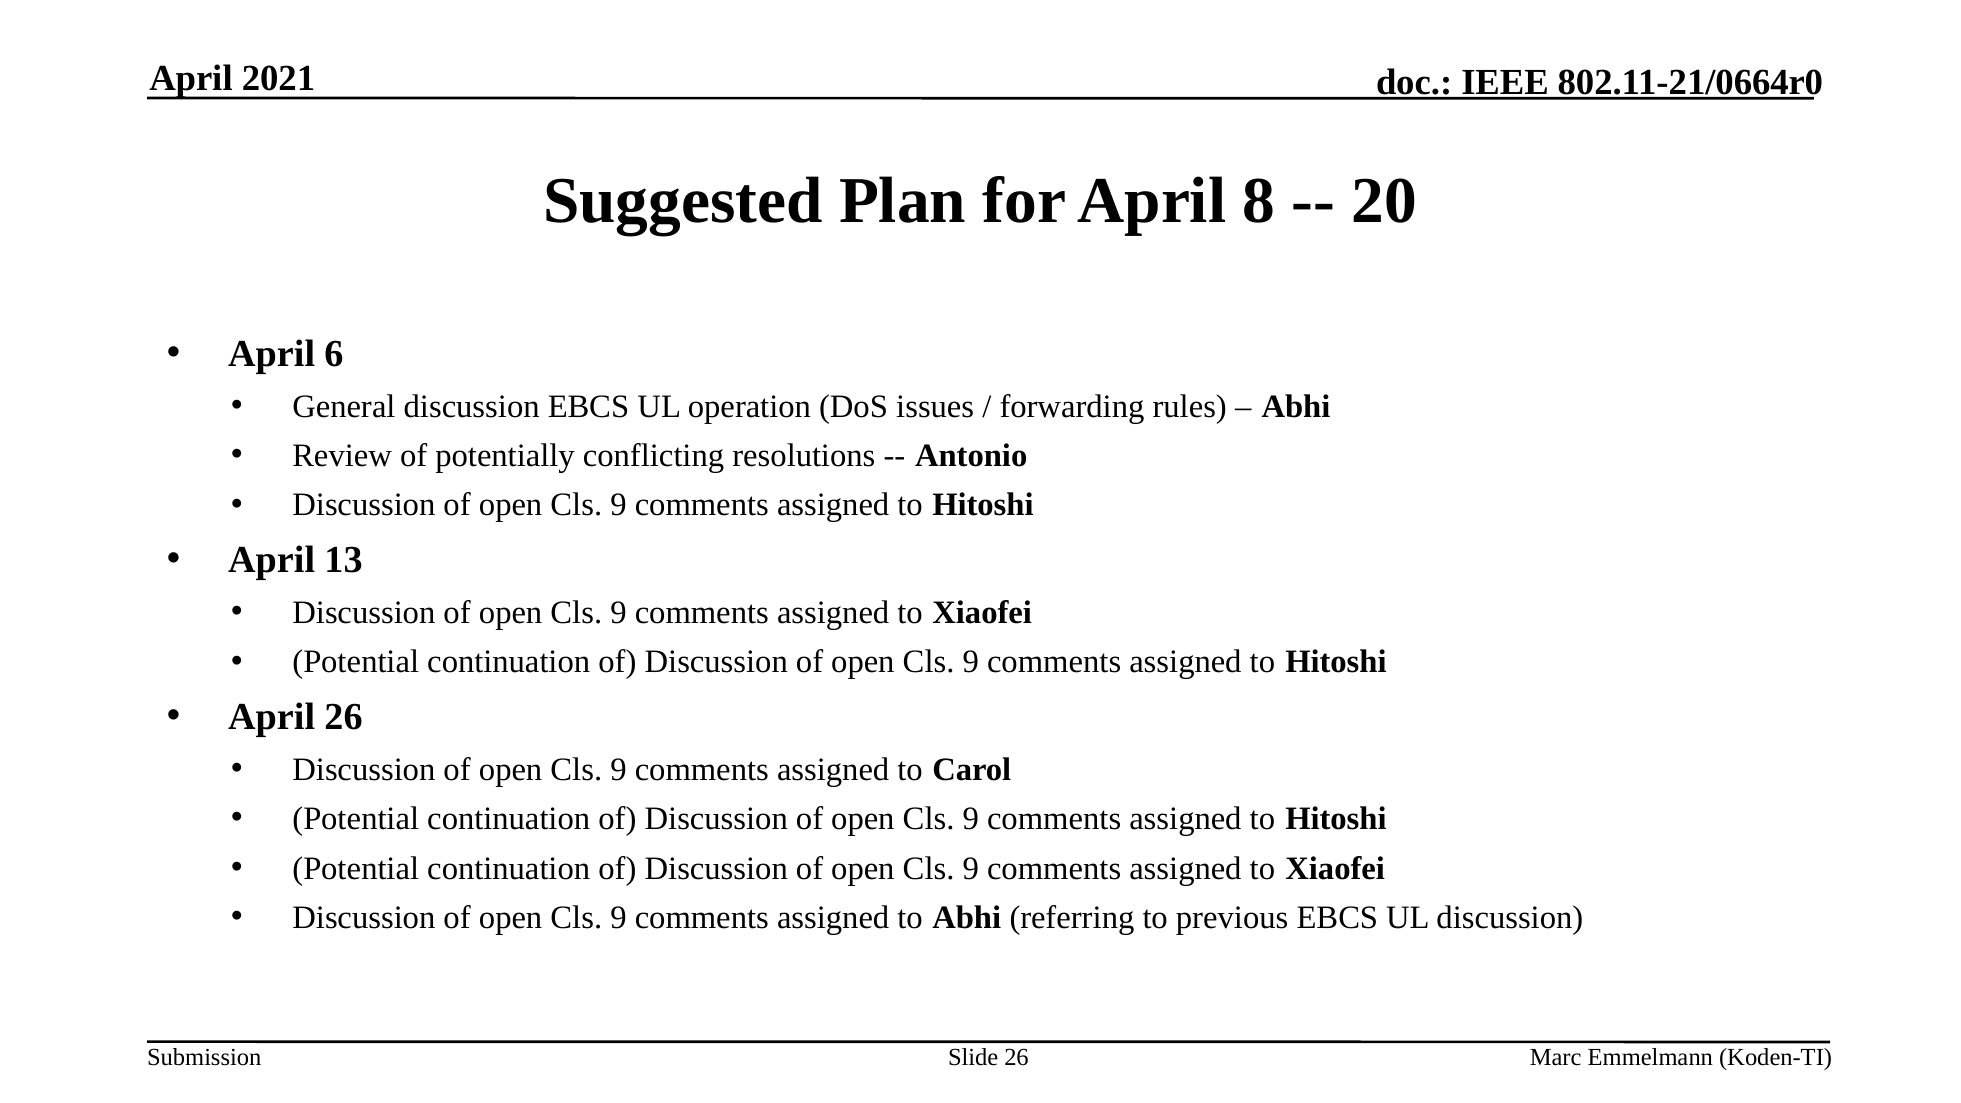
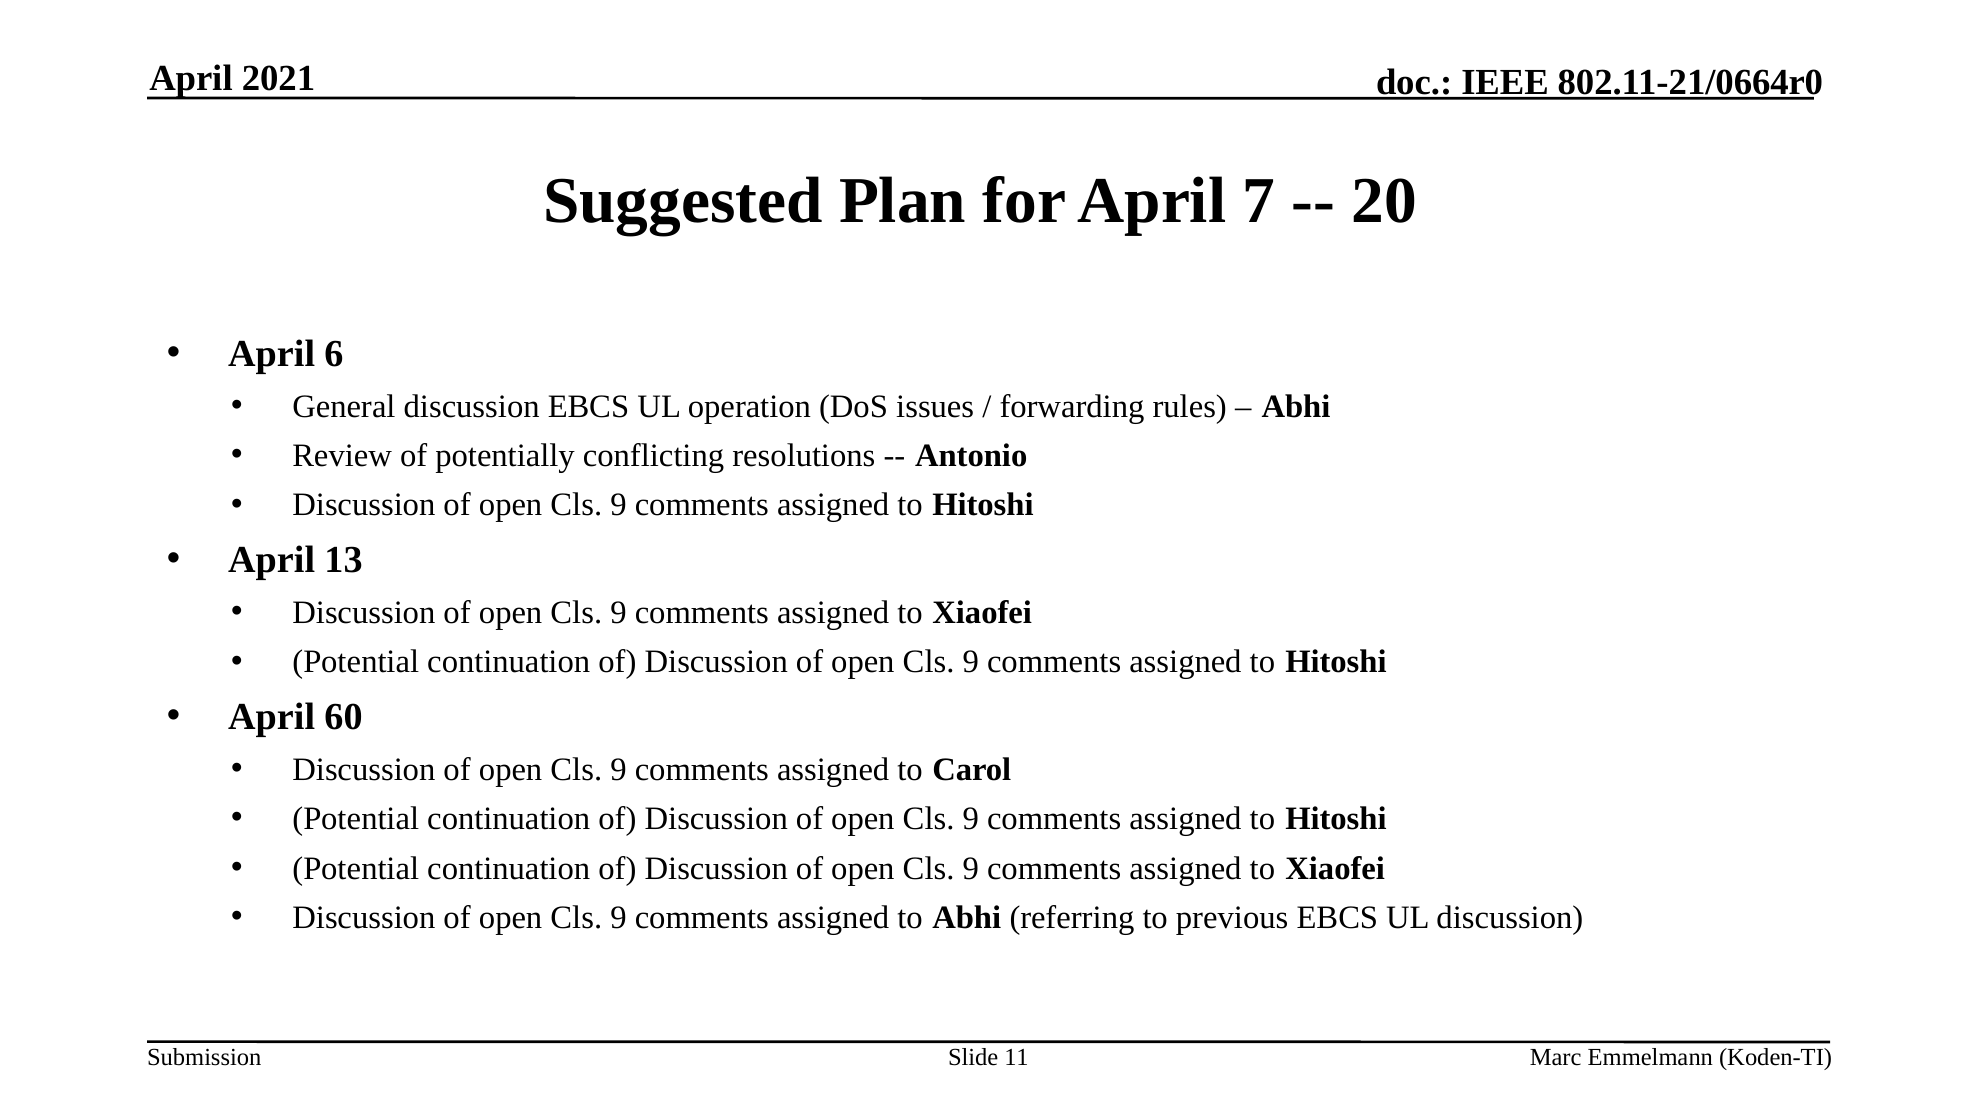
8: 8 -> 7 (1259, 201)
April 26: 26 -> 60 (344, 717)
Slide 26: 26 -> 11 (1017, 1058)
